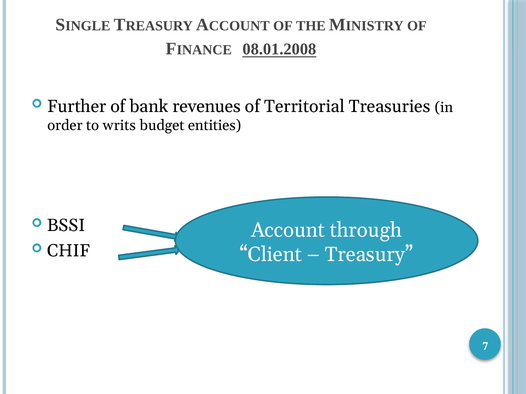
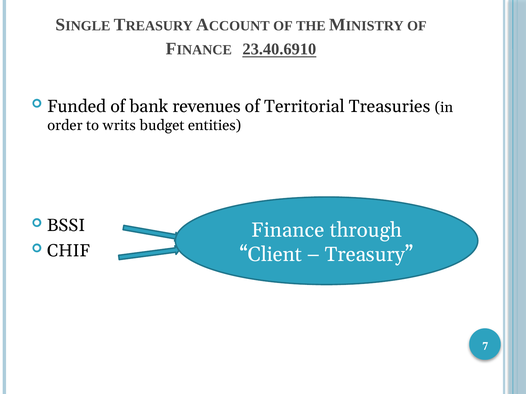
08.01.2008: 08.01.2008 -> 23.40.6910 (279, 49)
Further: Further -> Funded (77, 106)
Account: Account -> Finance (288, 230)
